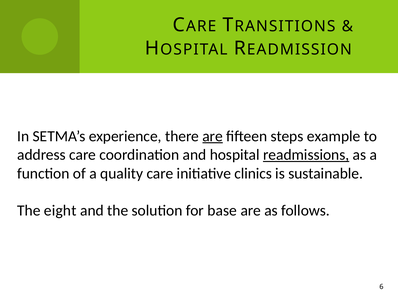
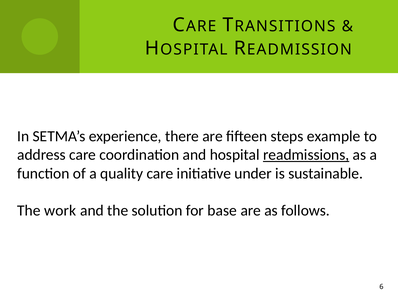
are underline: present -> none (213, 136)
clinics: clinics -> under (253, 173)
eight: eight -> work (60, 210)
